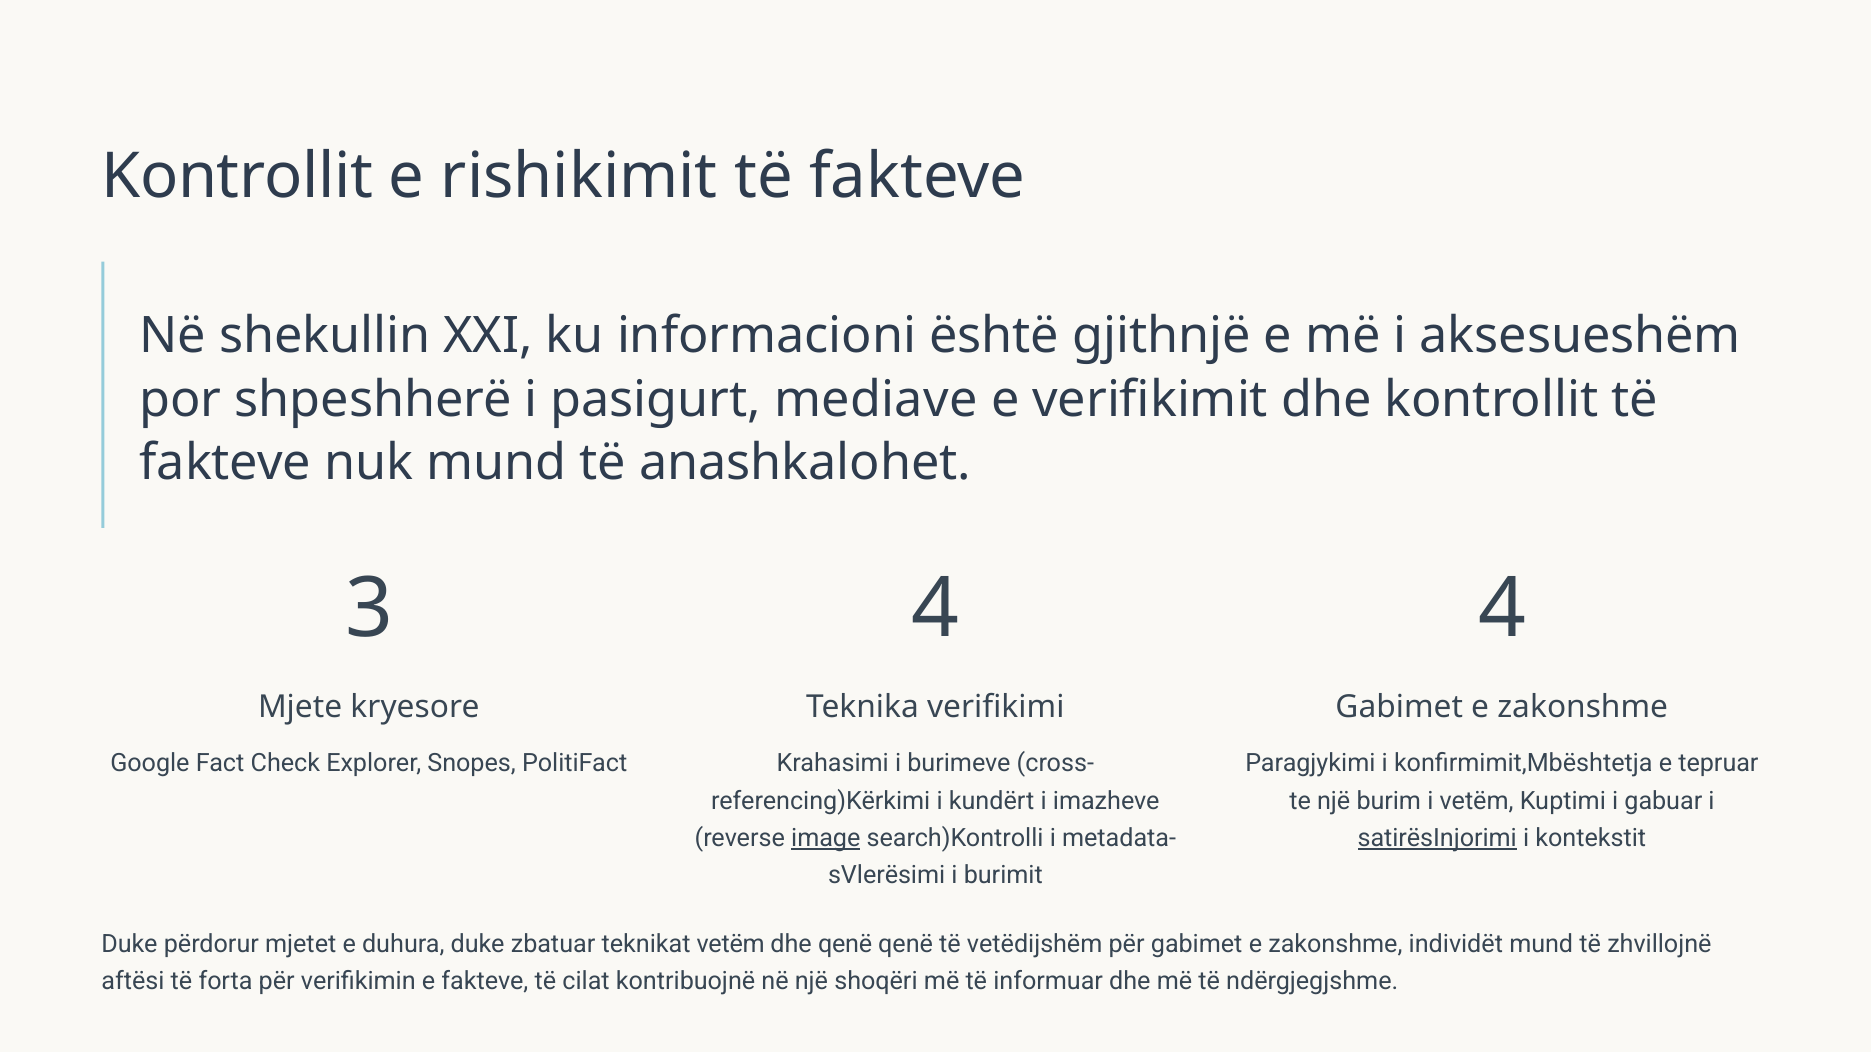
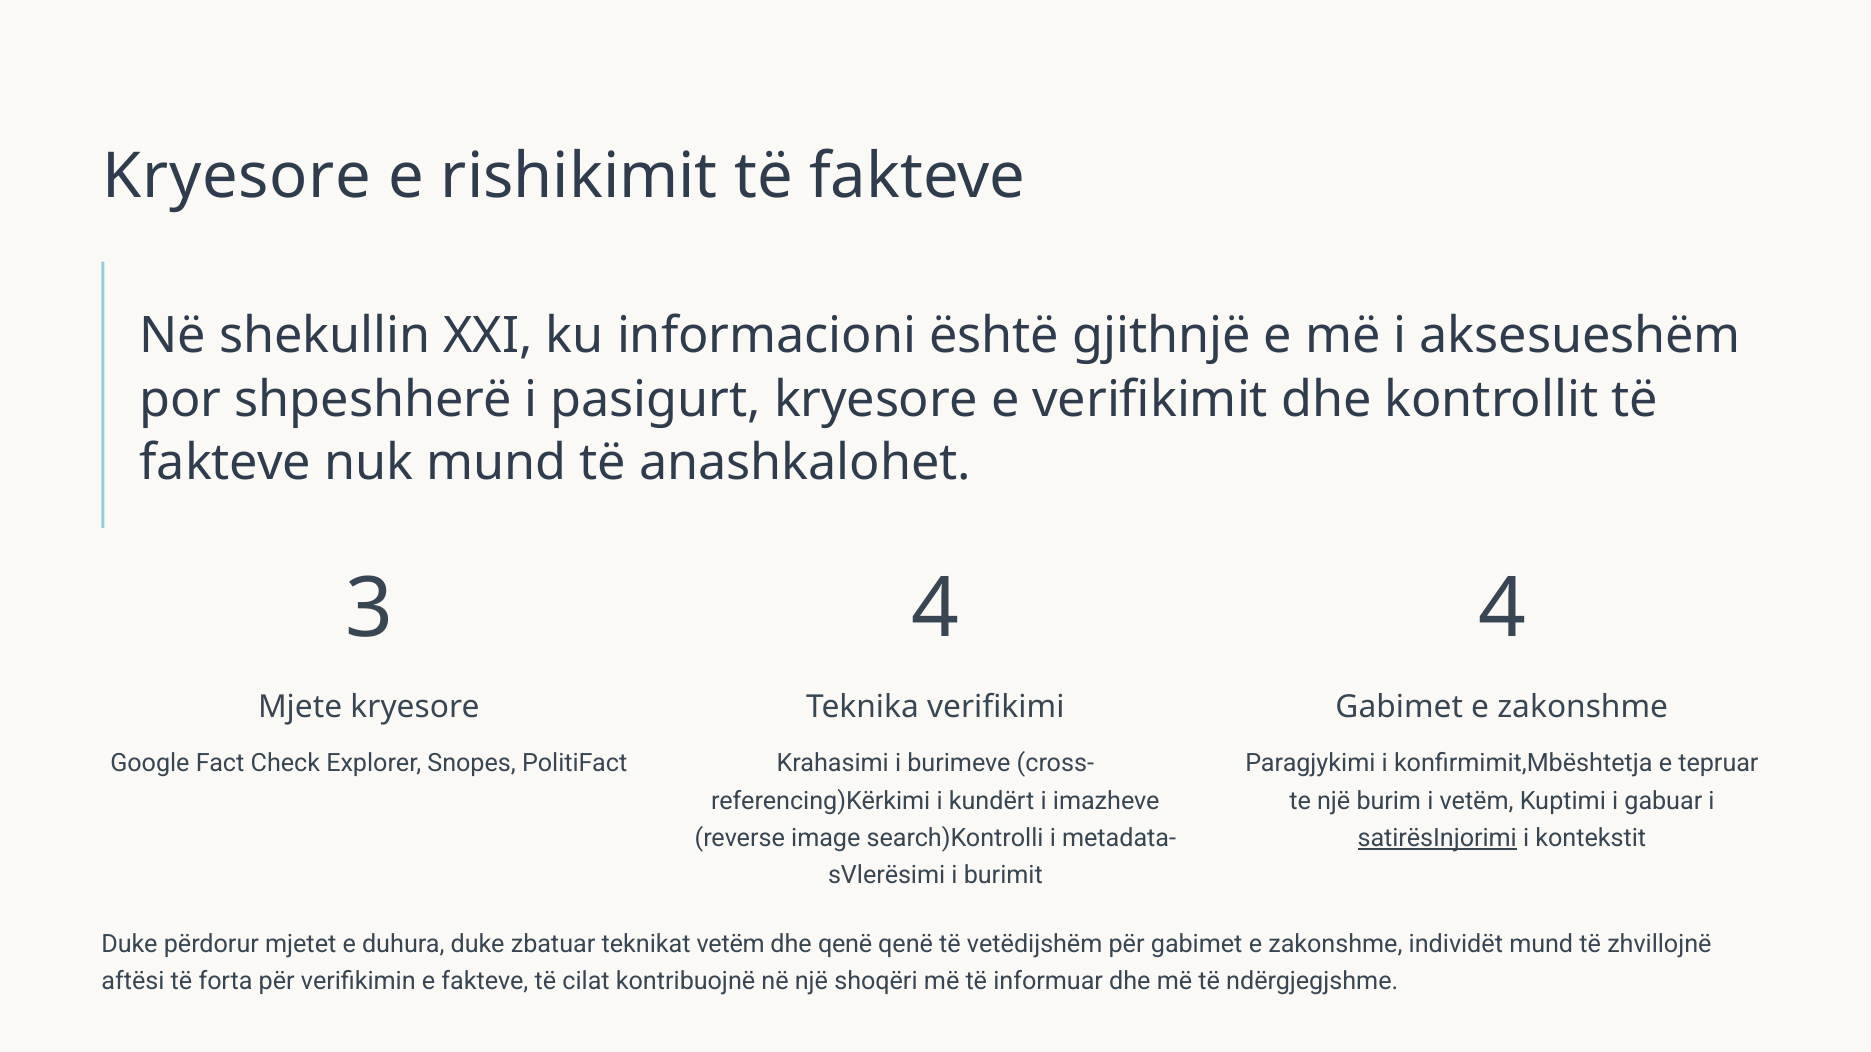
Kontrollit: Kontrollit -> Kryesore (237, 177)
pasigurt mediave: mediave -> kryesore (876, 400)
image underline: present -> none (826, 839)
